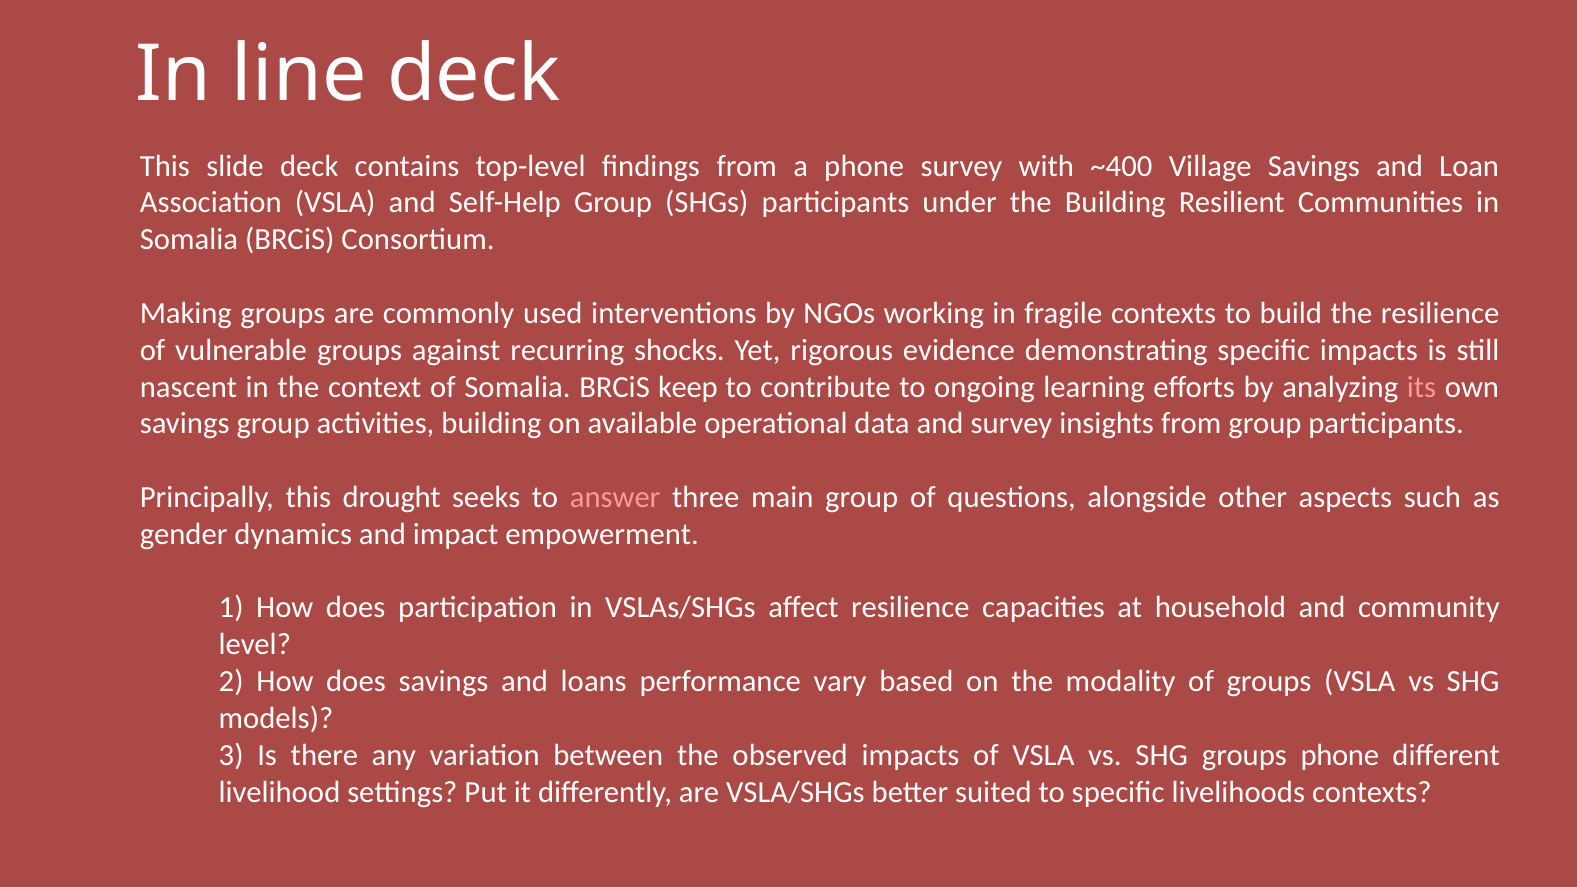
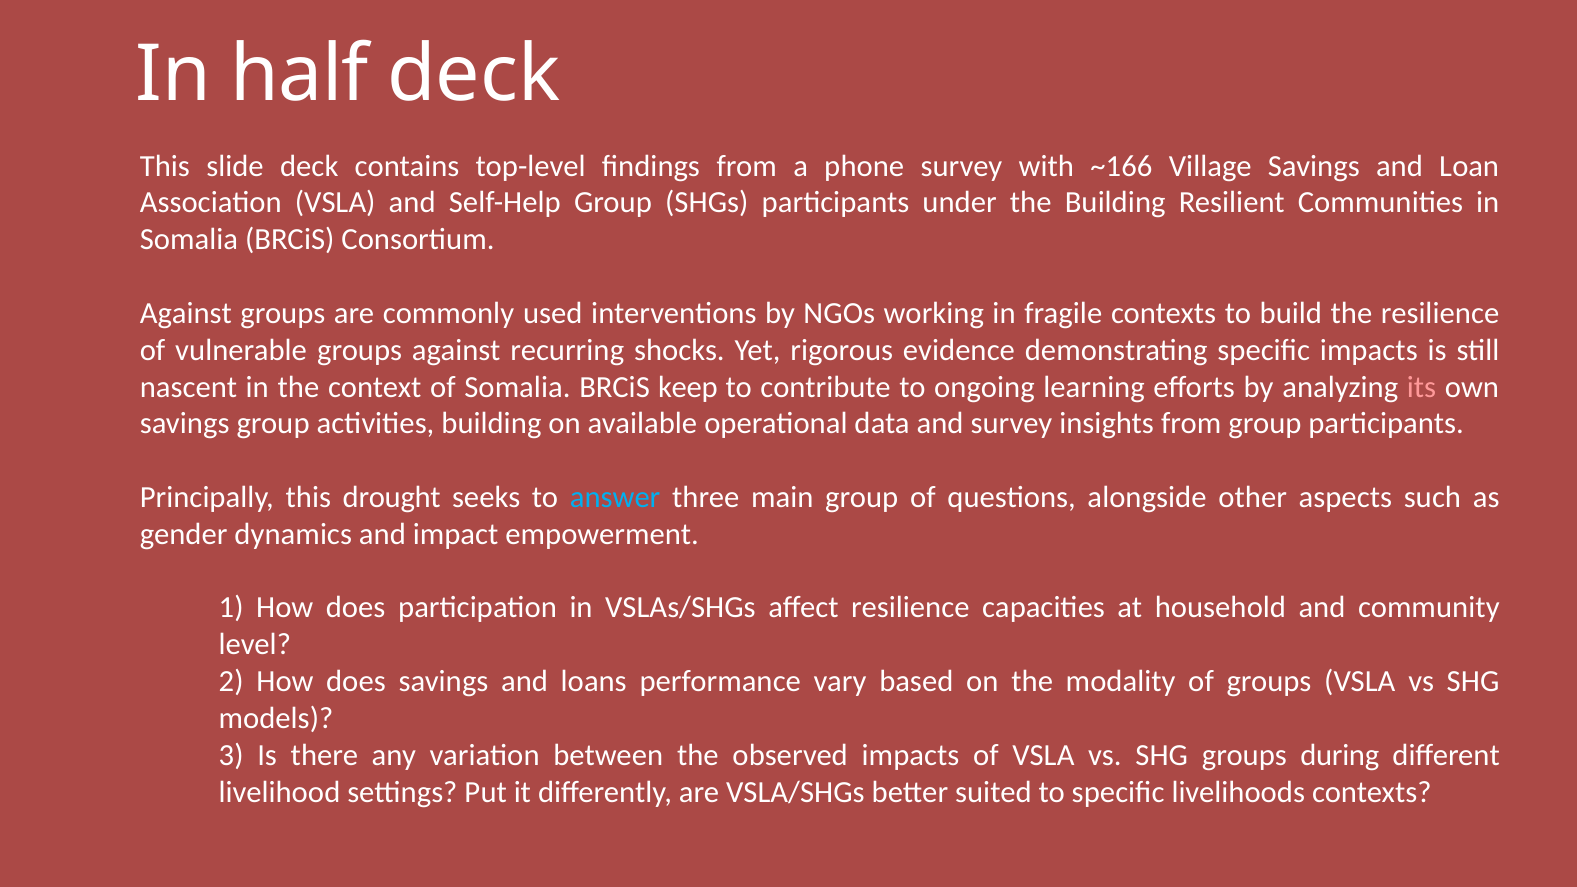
line: line -> half (300, 74)
~400: ~400 -> ~166 (1121, 166)
Making: Making -> Against (186, 313)
answer colour: pink -> light blue (615, 497)
groups phone: phone -> during (1340, 755)
